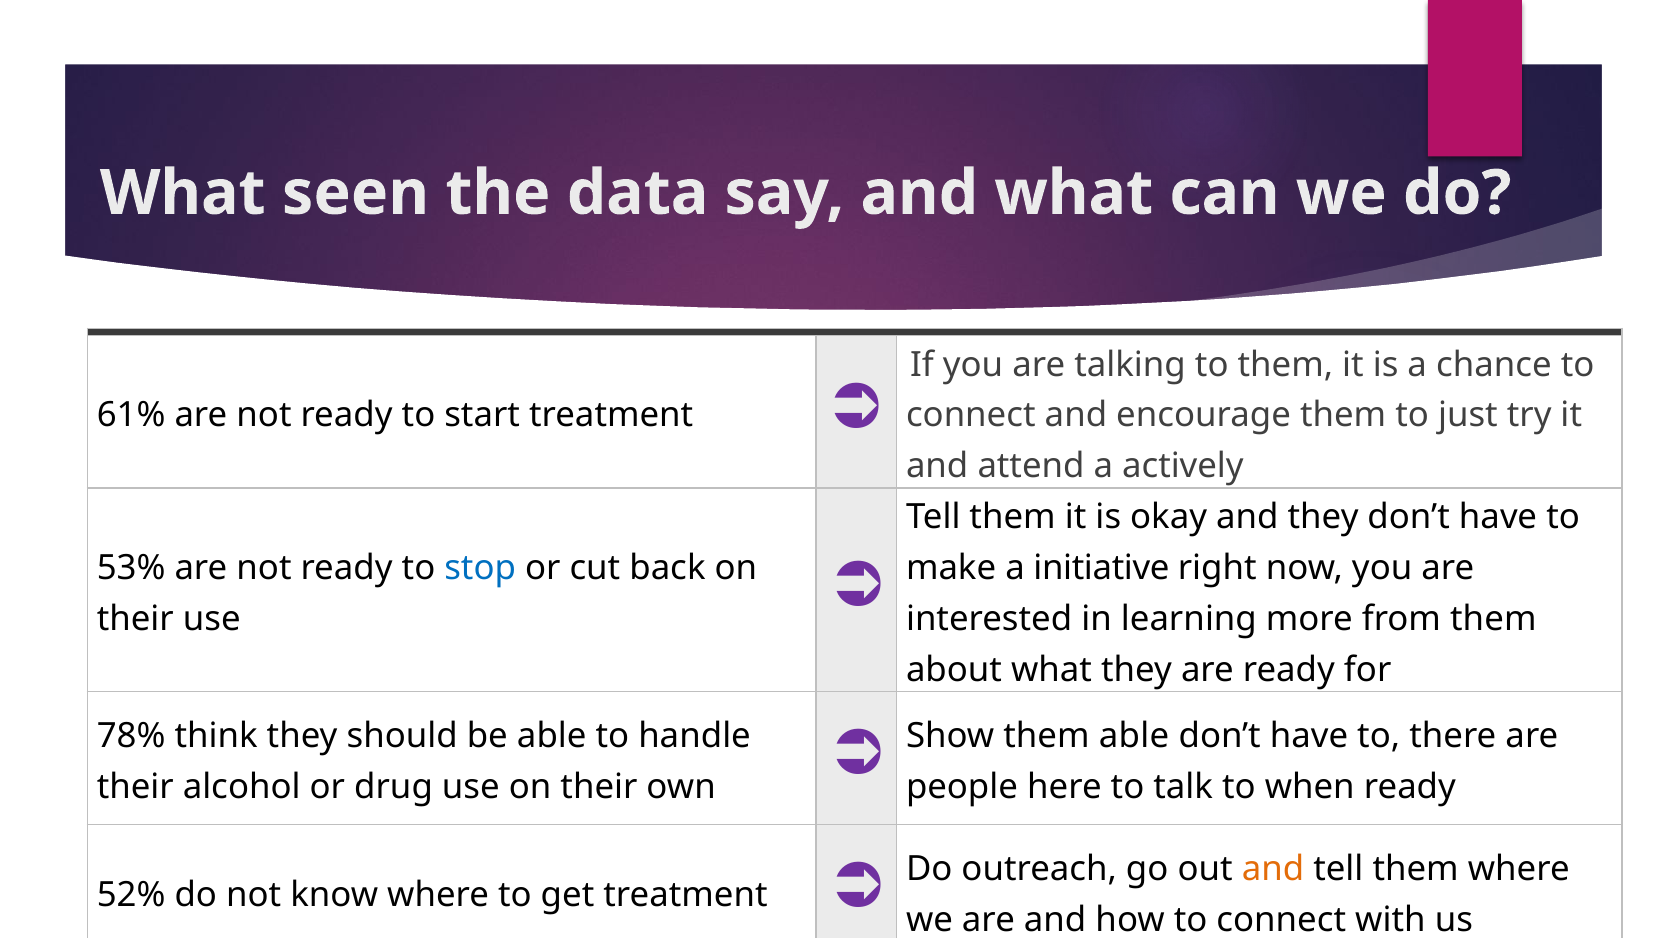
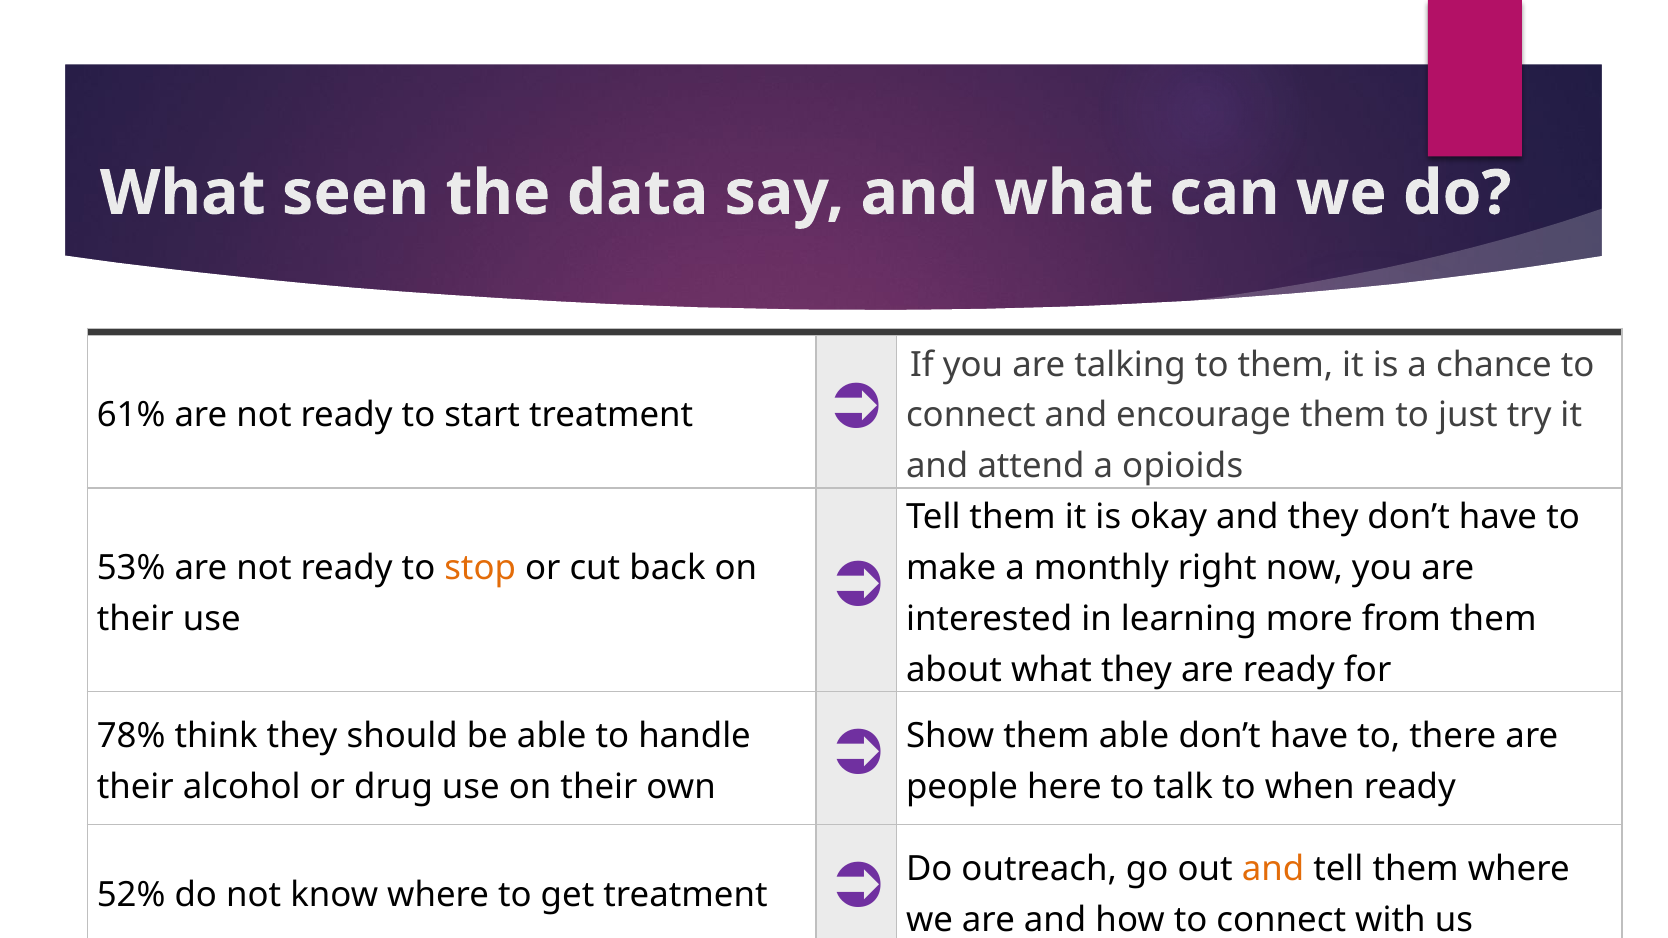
actively: actively -> opioids (1183, 466)
stop colour: blue -> orange (480, 568)
initiative: initiative -> monthly (1101, 568)
